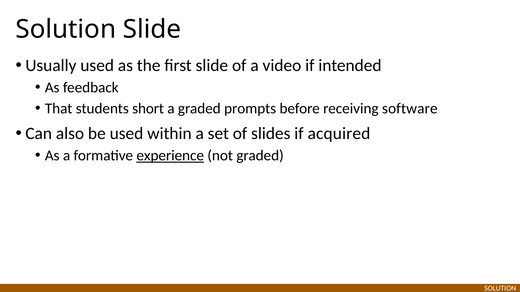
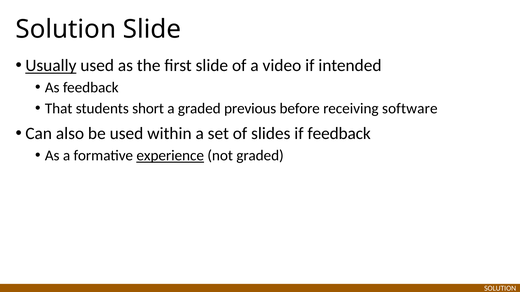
Usually underline: none -> present (51, 66)
prompts: prompts -> previous (250, 109)
if acquired: acquired -> feedback (339, 134)
